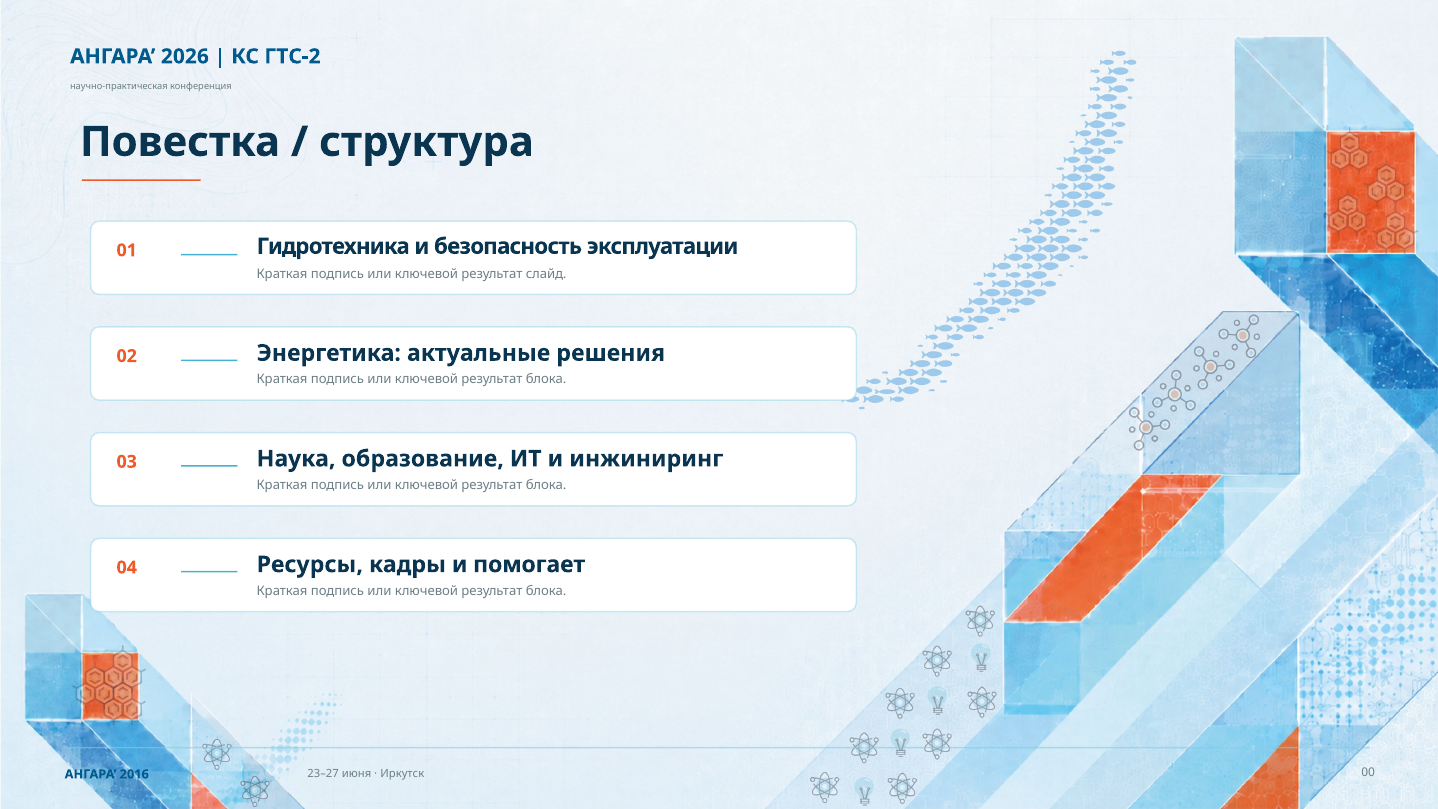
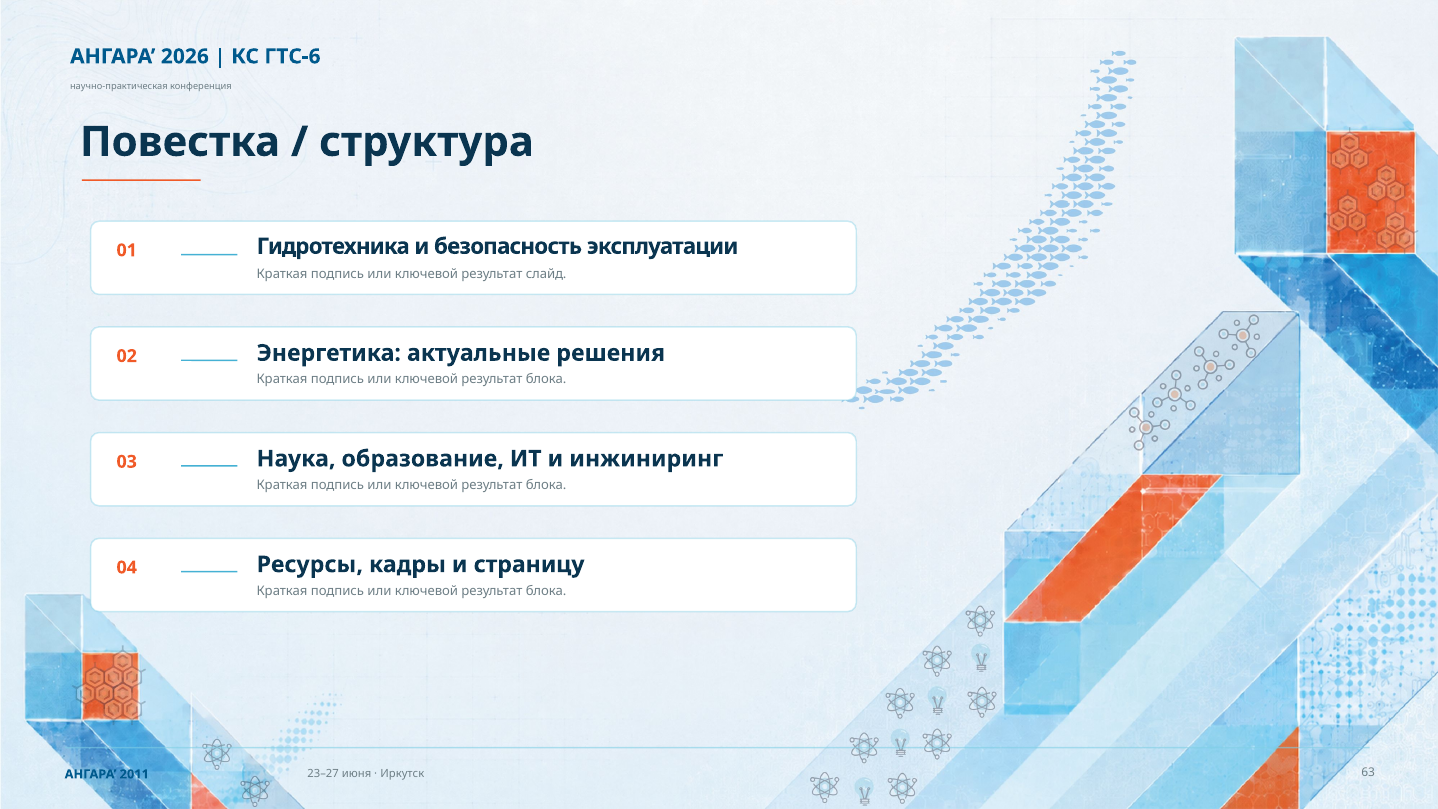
ГТС-2: ГТС-2 -> ГТС-6 (292, 56)
помогает: помогает -> страницу (529, 564)
2016: 2016 -> 2011 (134, 774)
00: 00 -> 63 (1368, 772)
